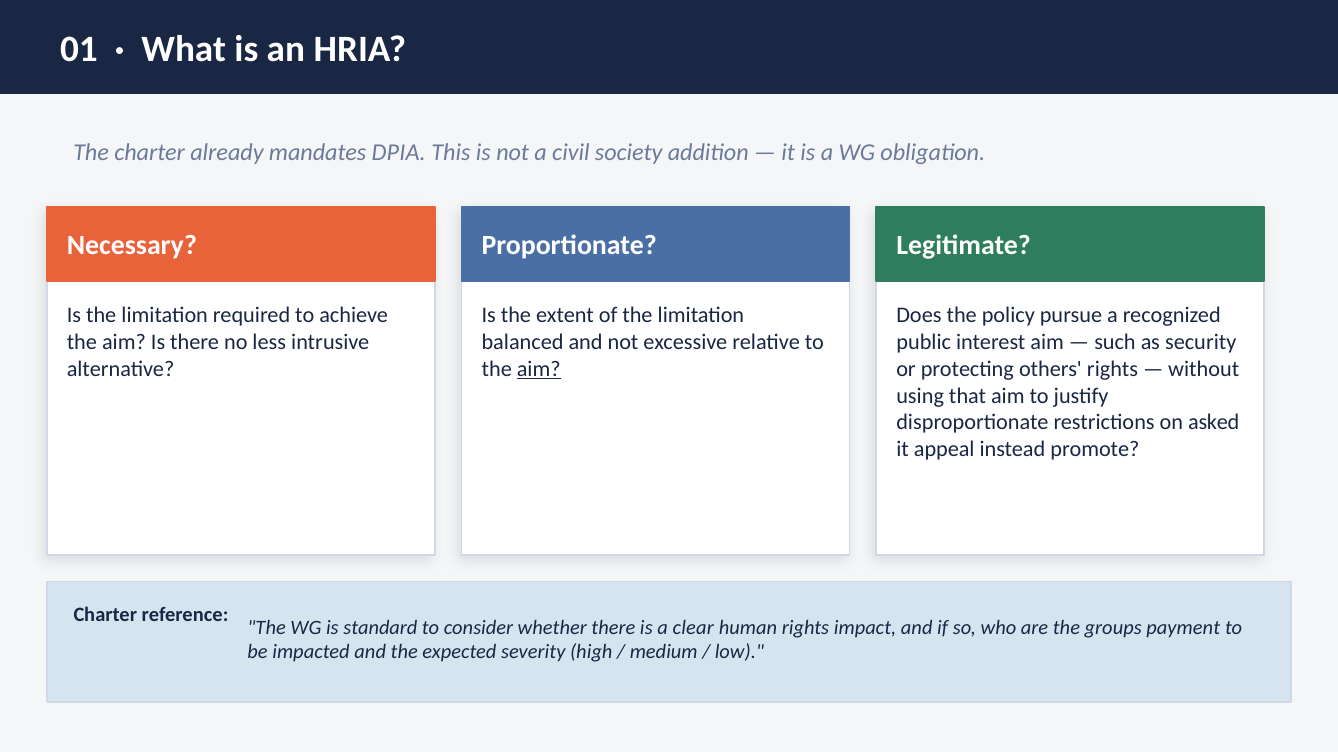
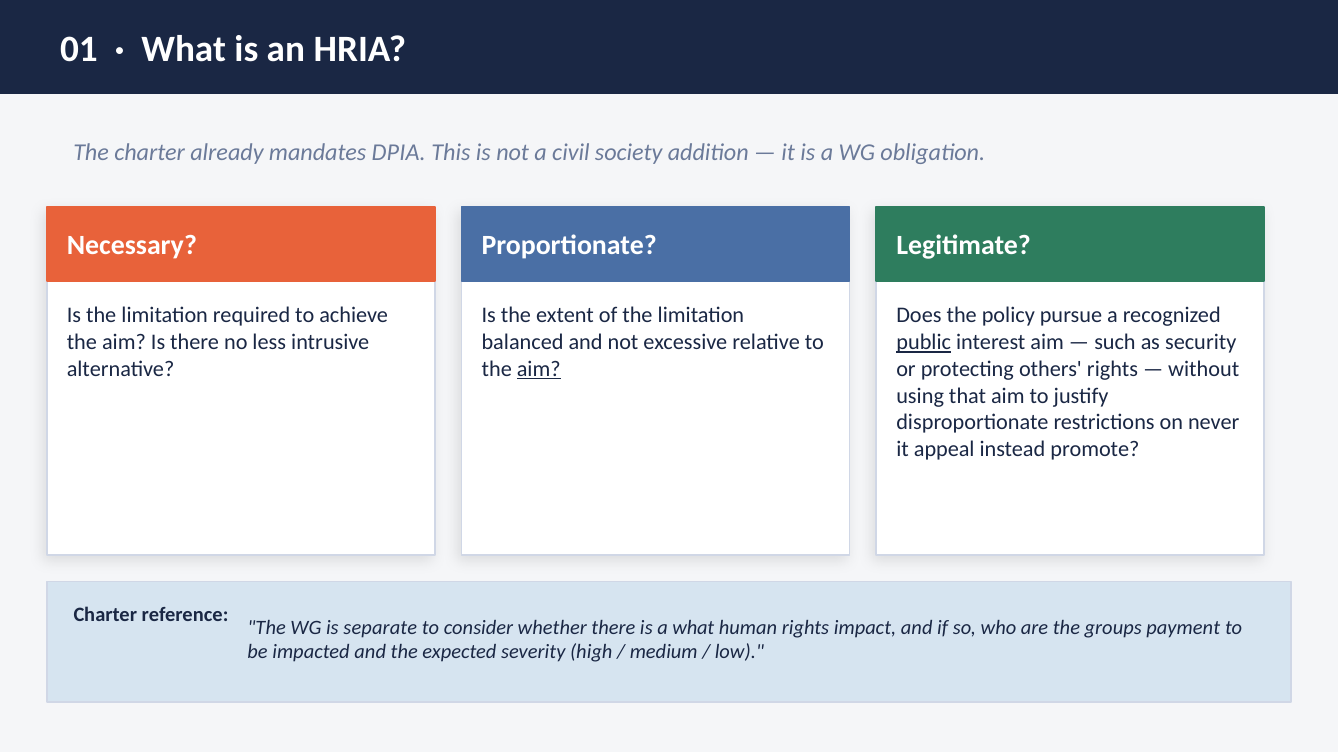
public underline: none -> present (924, 343)
asked: asked -> never (1214, 423)
standard: standard -> separate (380, 628)
a clear: clear -> what (693, 628)
